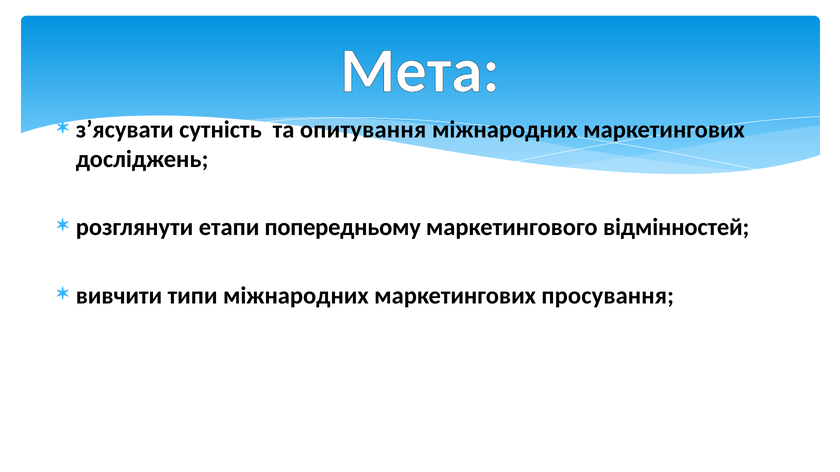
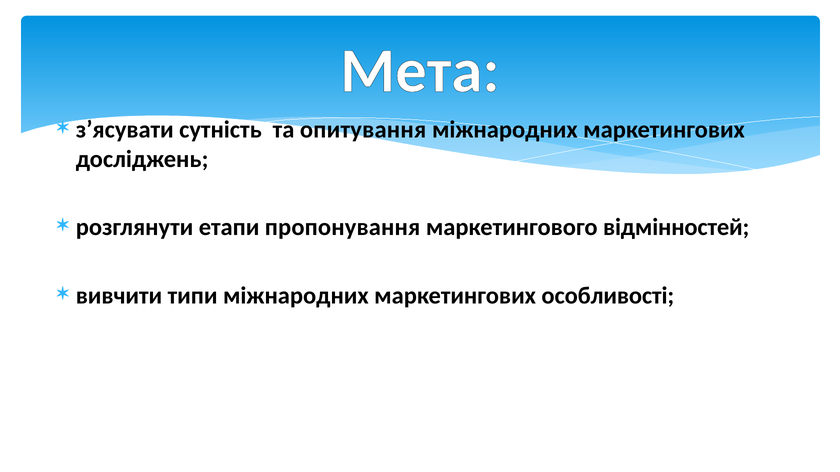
попередньому: попередньому -> пропонування (343, 228)
просування: просування -> особливості (608, 296)
